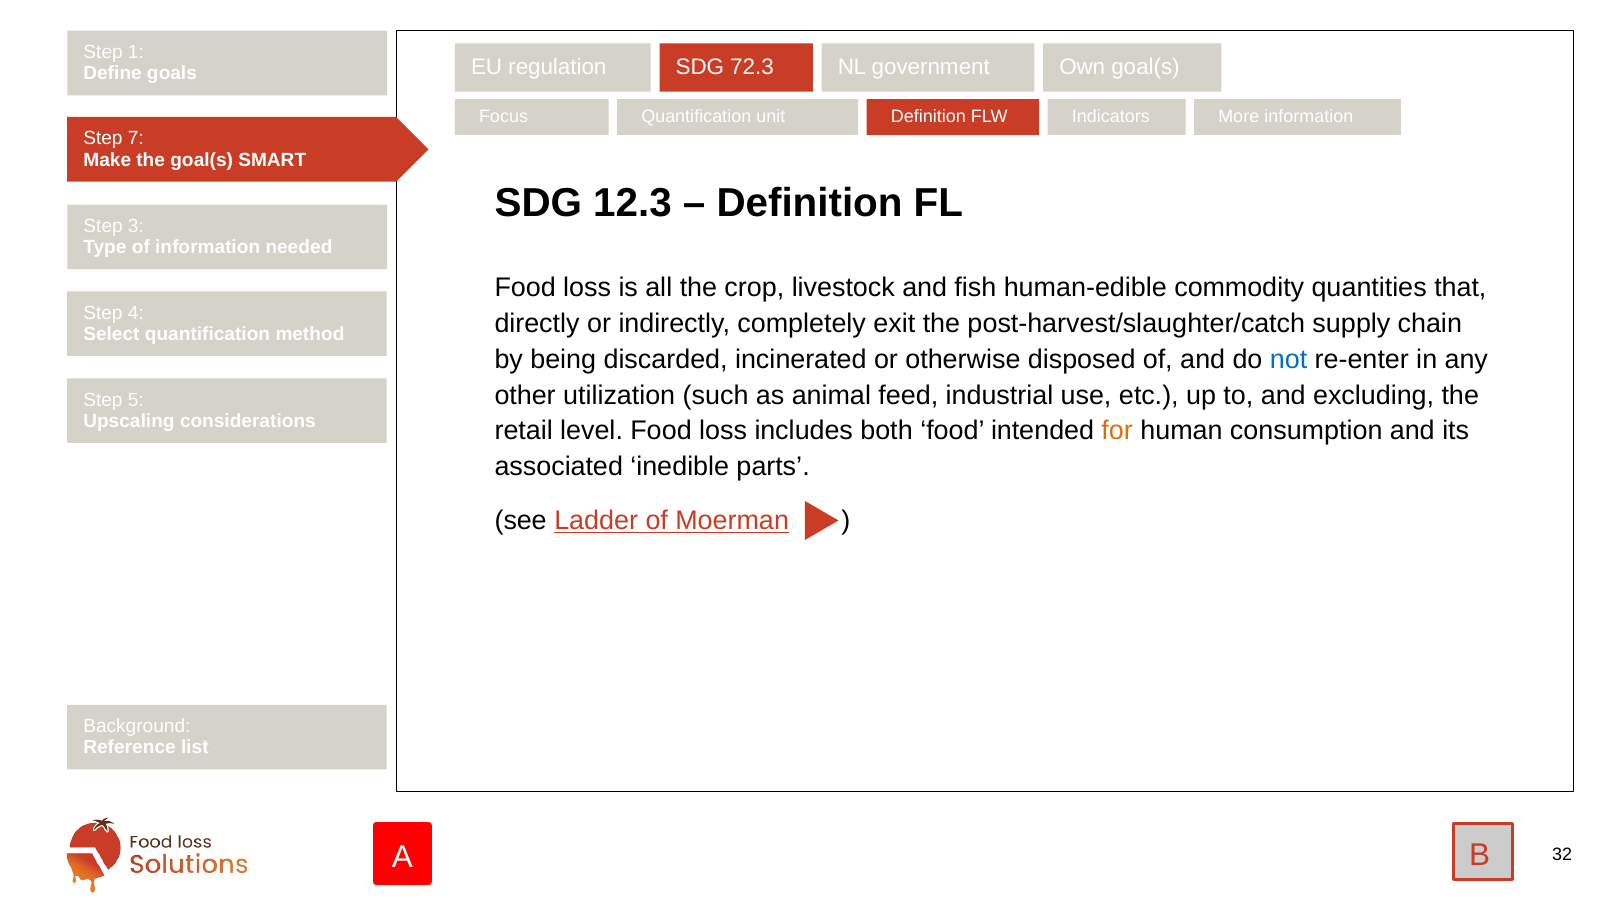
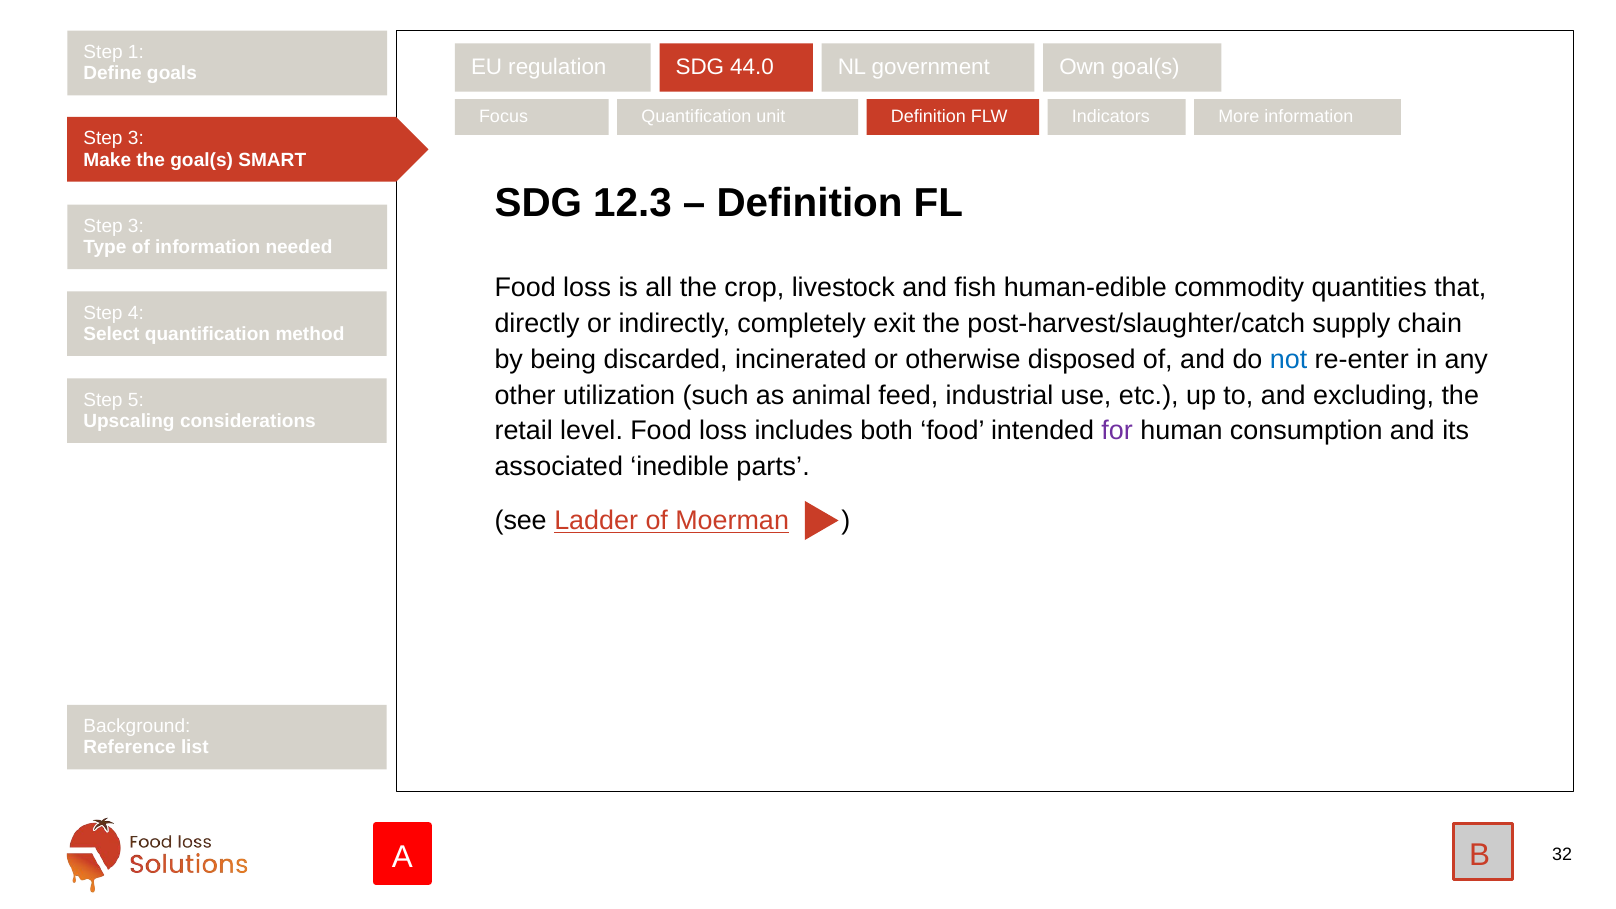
72.3: 72.3 -> 44.0 (752, 67)
7: 7 -> 3 (136, 139)
for colour: orange -> purple (1117, 431)
